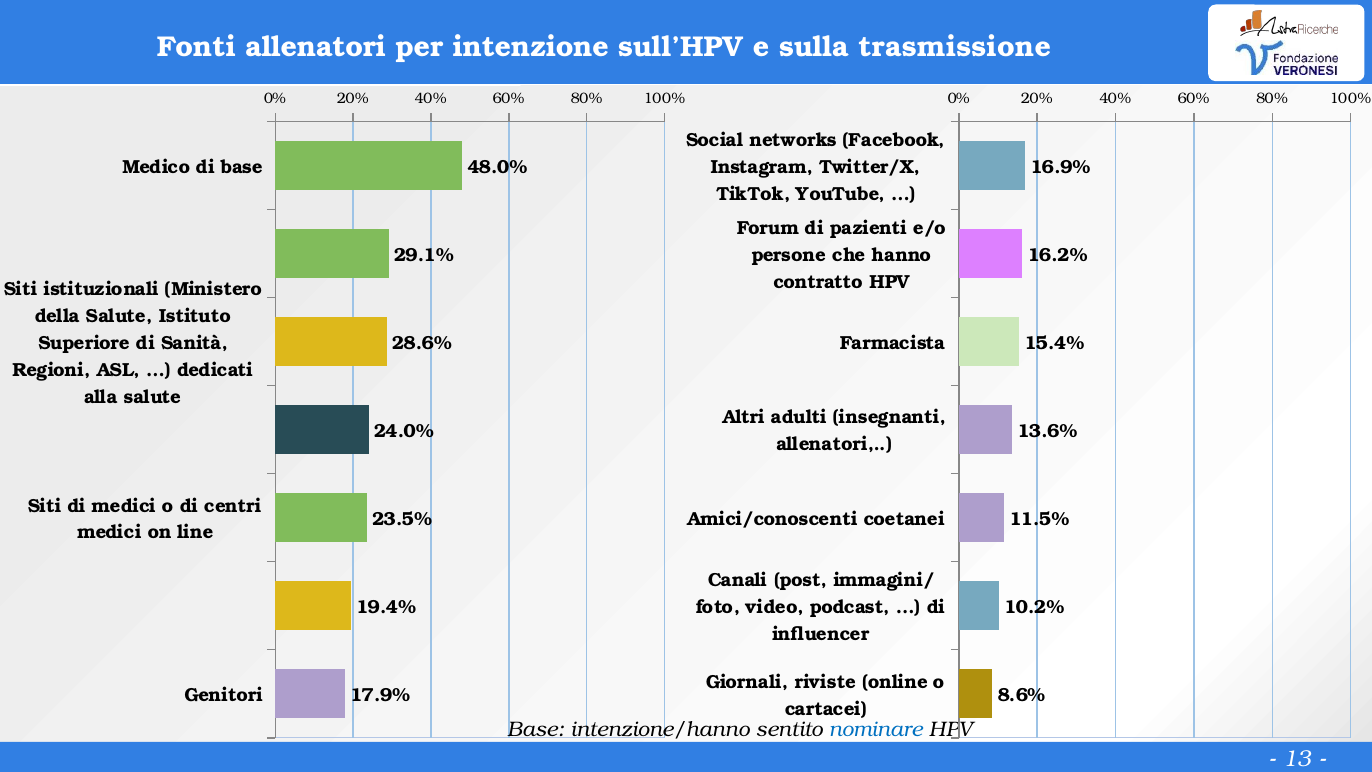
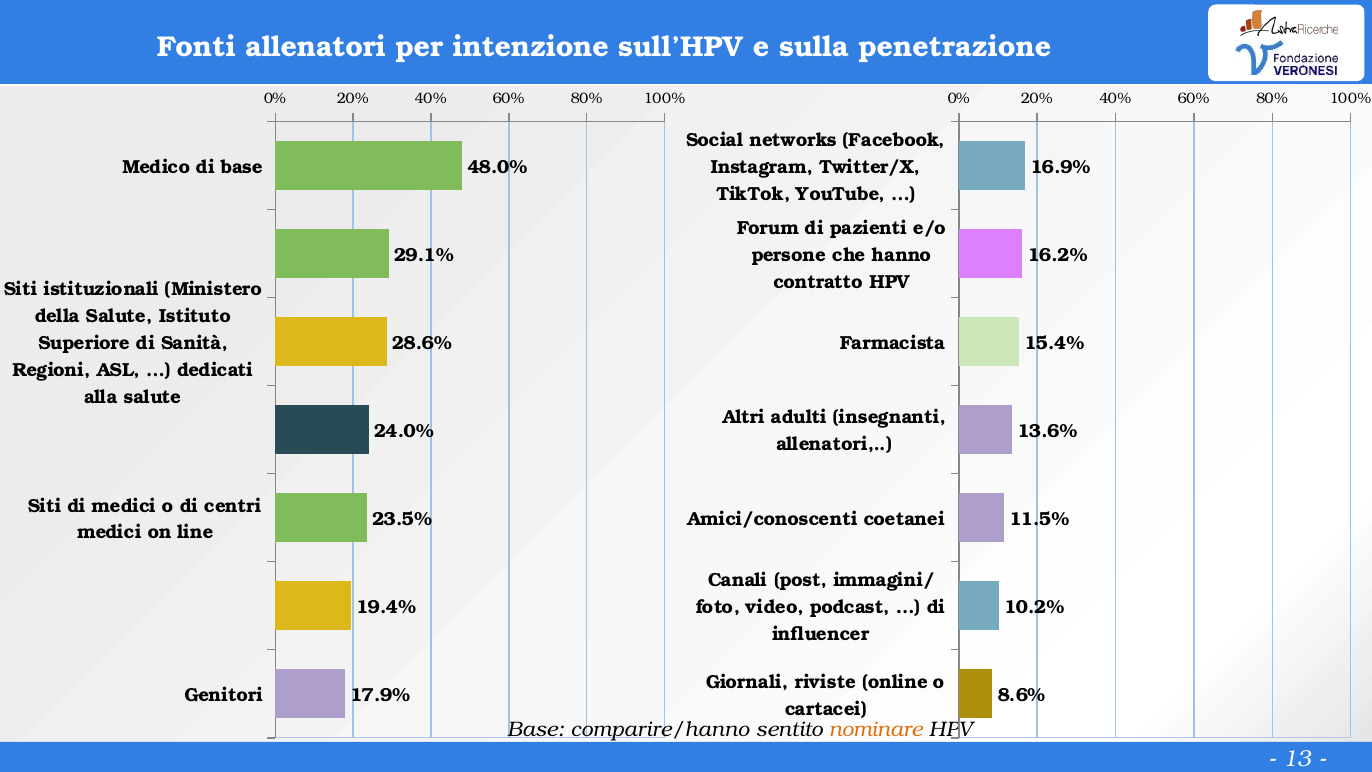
trasmissione: trasmissione -> penetrazione (955, 47)
intenzione/hanno: intenzione/hanno -> comparire/hanno (660, 729)
nominare colour: blue -> orange (876, 729)
